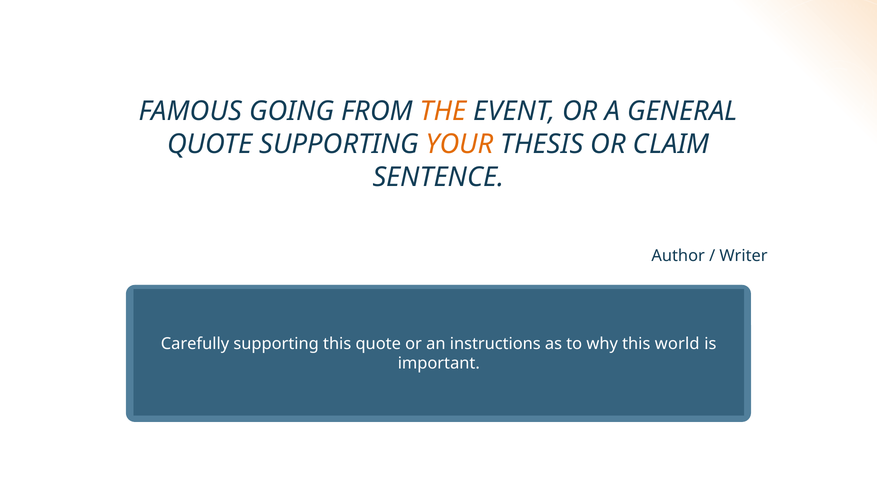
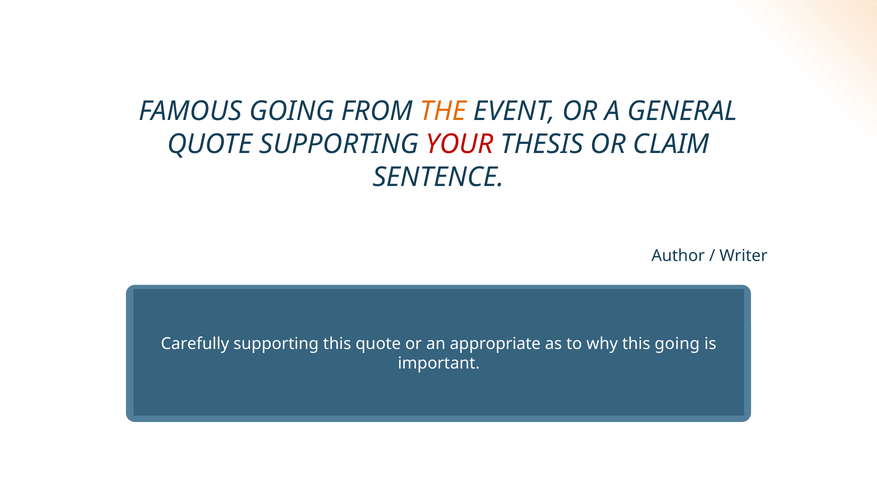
YOUR colour: orange -> red (460, 144)
instructions: instructions -> appropriate (495, 344)
this world: world -> going (677, 344)
